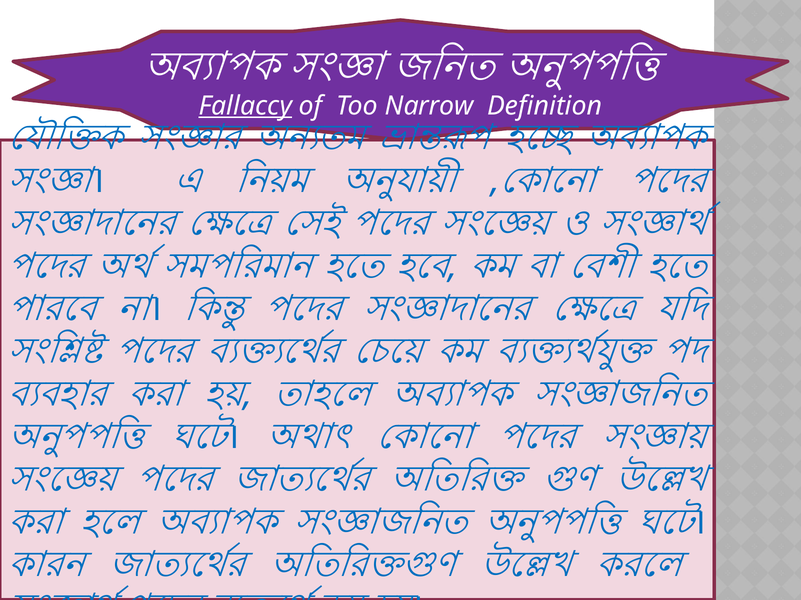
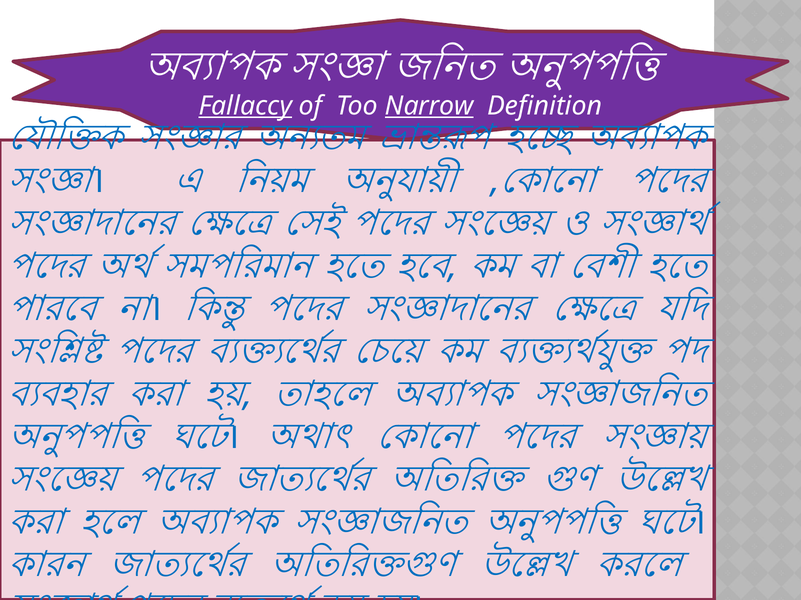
Narrow underline: none -> present (429, 106)
